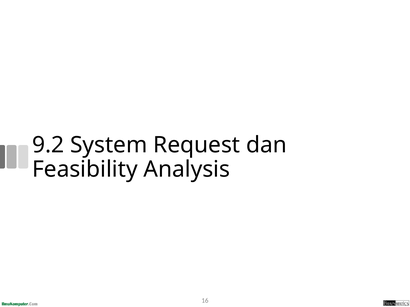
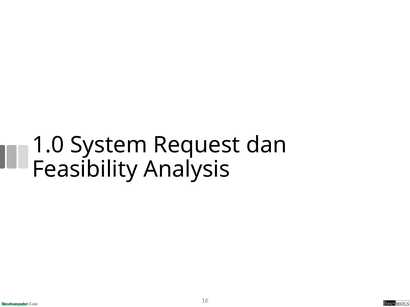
9.2: 9.2 -> 1.0 (48, 145)
